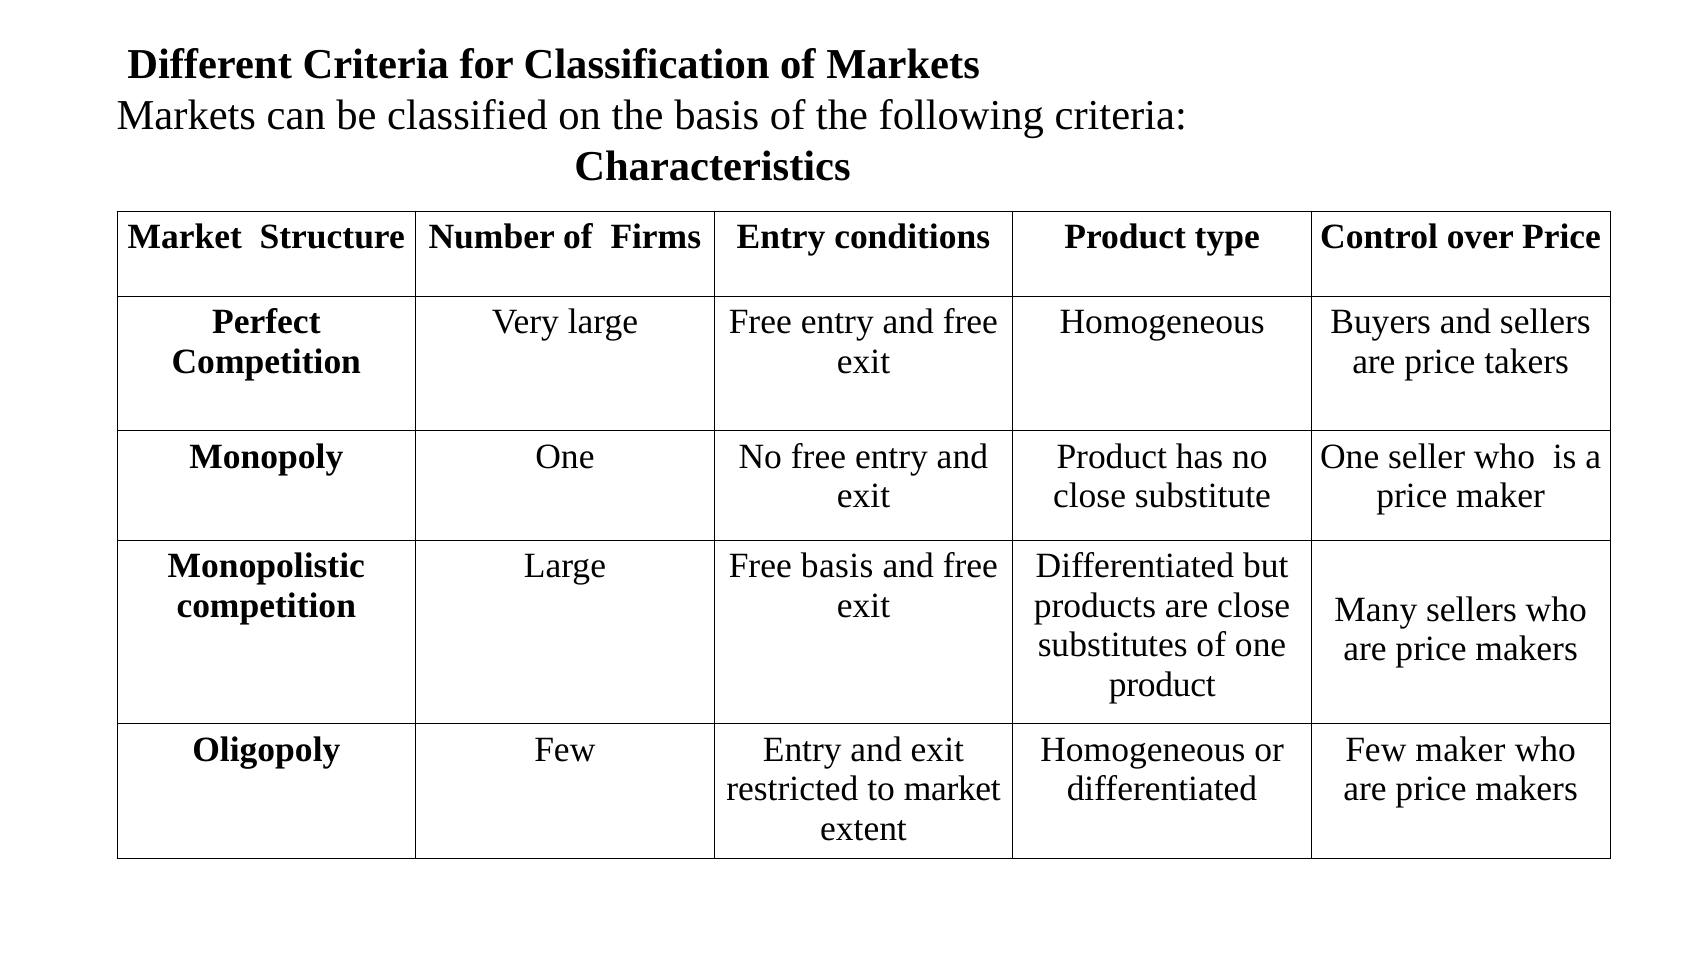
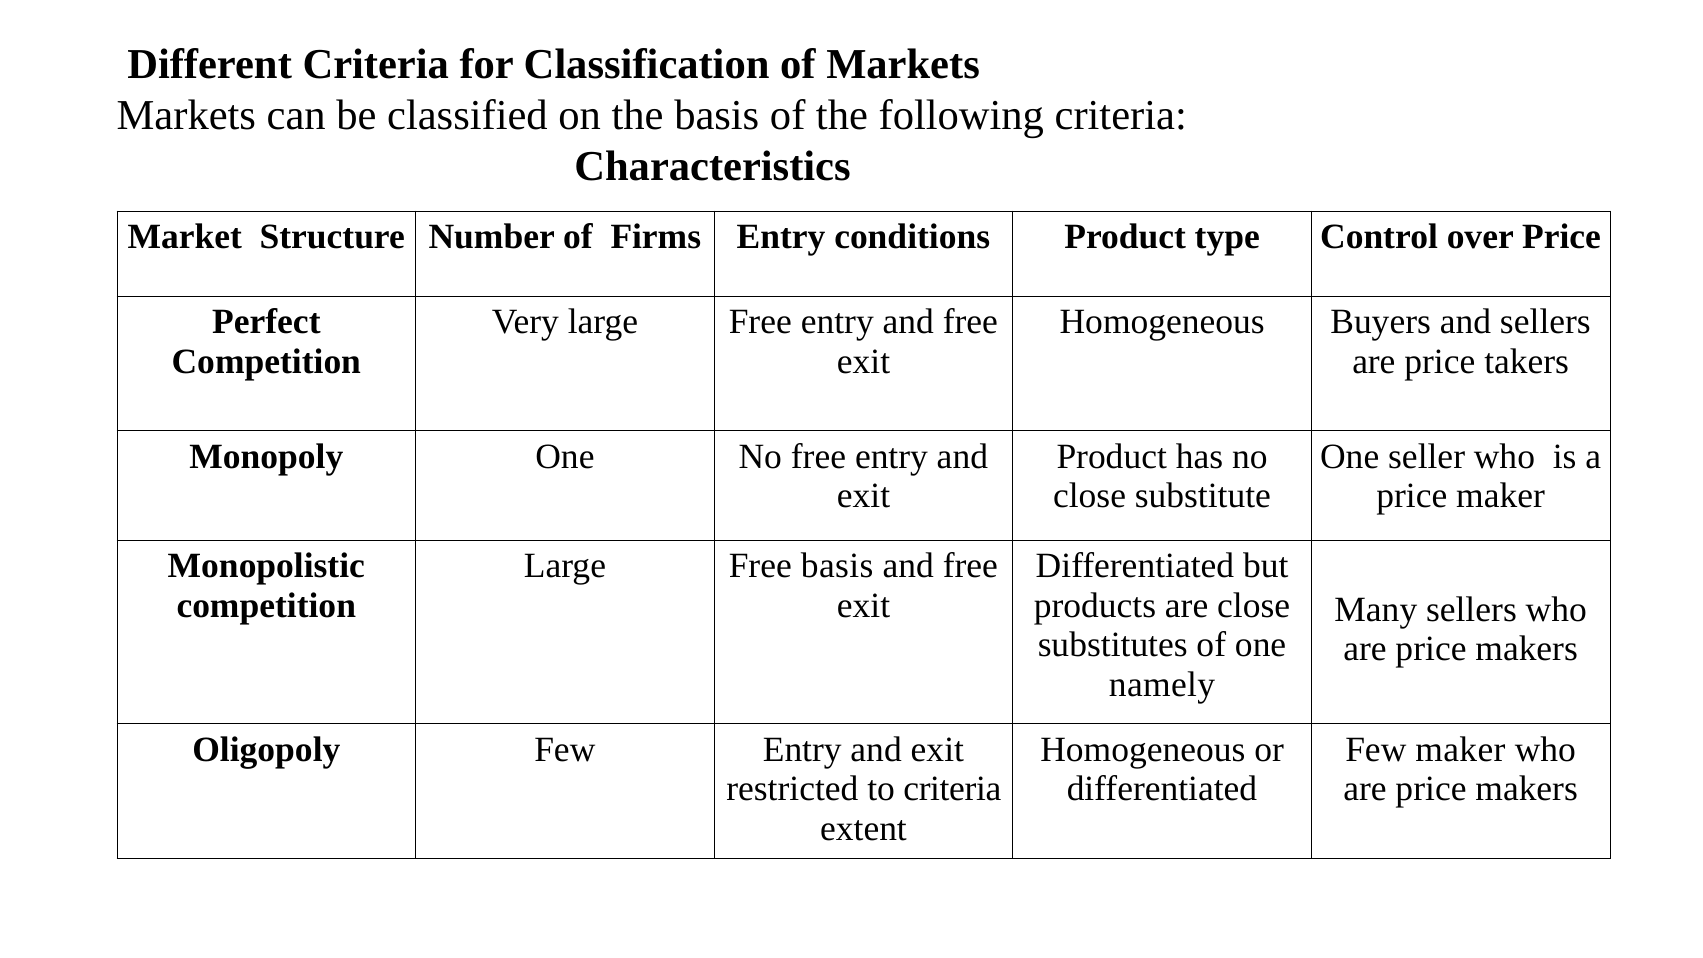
product: product -> namely (1162, 684)
to market: market -> criteria (952, 789)
